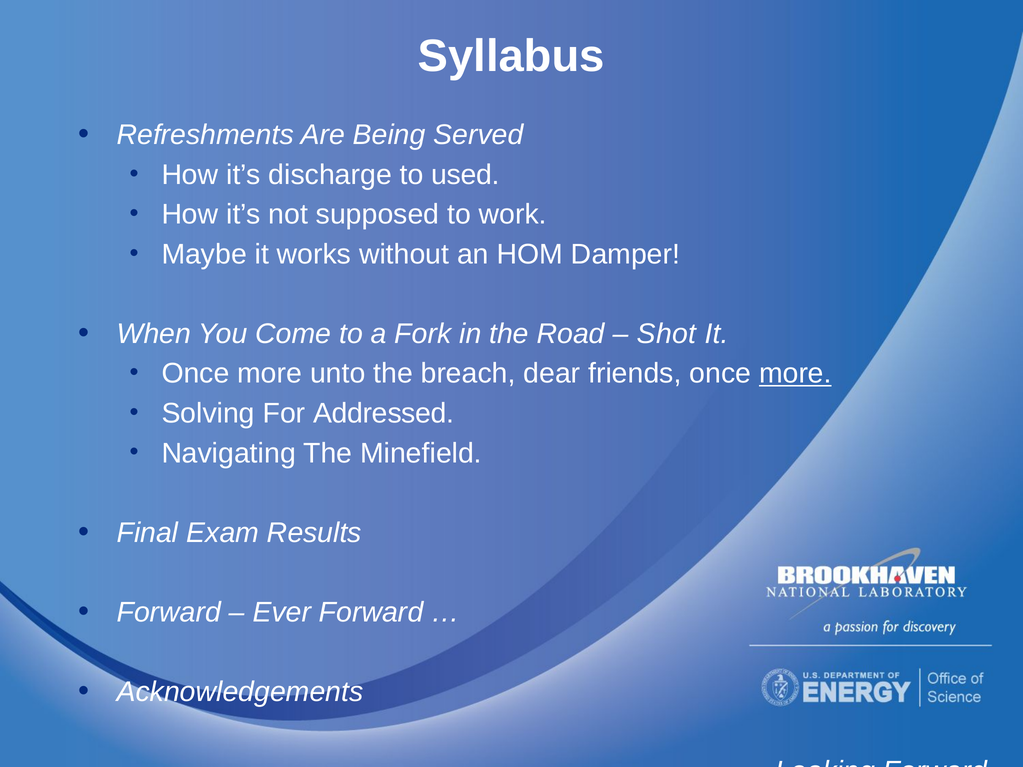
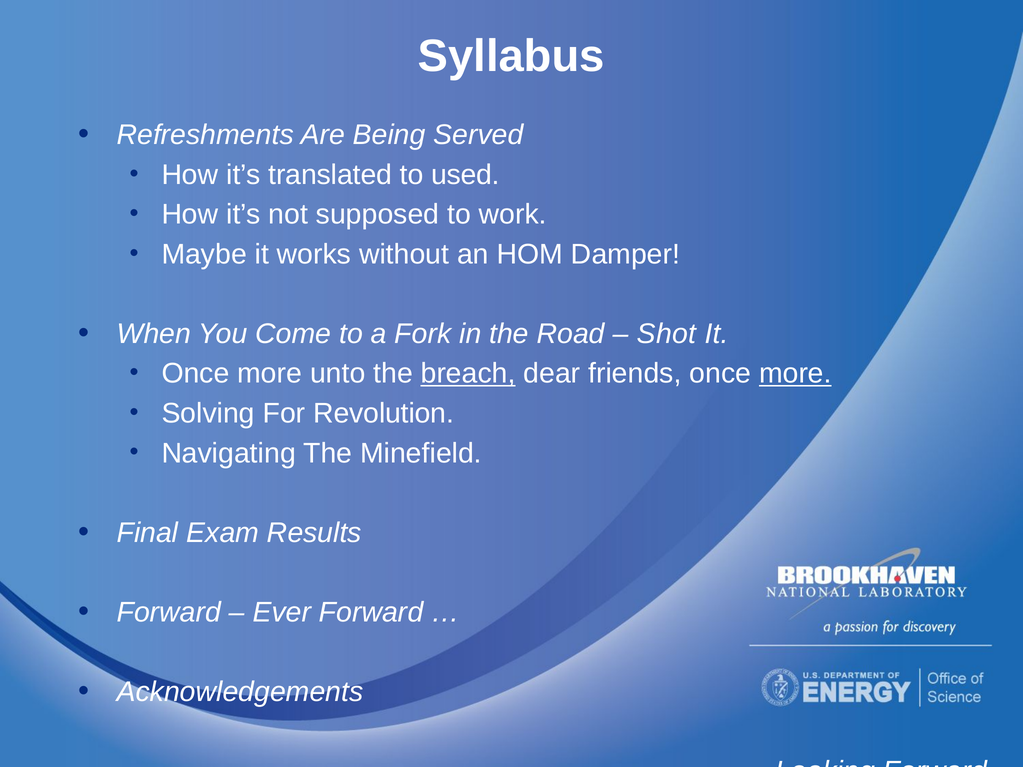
discharge: discharge -> translated (330, 175)
breach underline: none -> present (468, 374)
Addressed: Addressed -> Revolution (384, 414)
